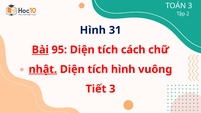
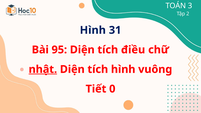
Bài underline: present -> none (40, 50)
cách: cách -> điều (133, 50)
Tiết 3: 3 -> 0 (112, 89)
